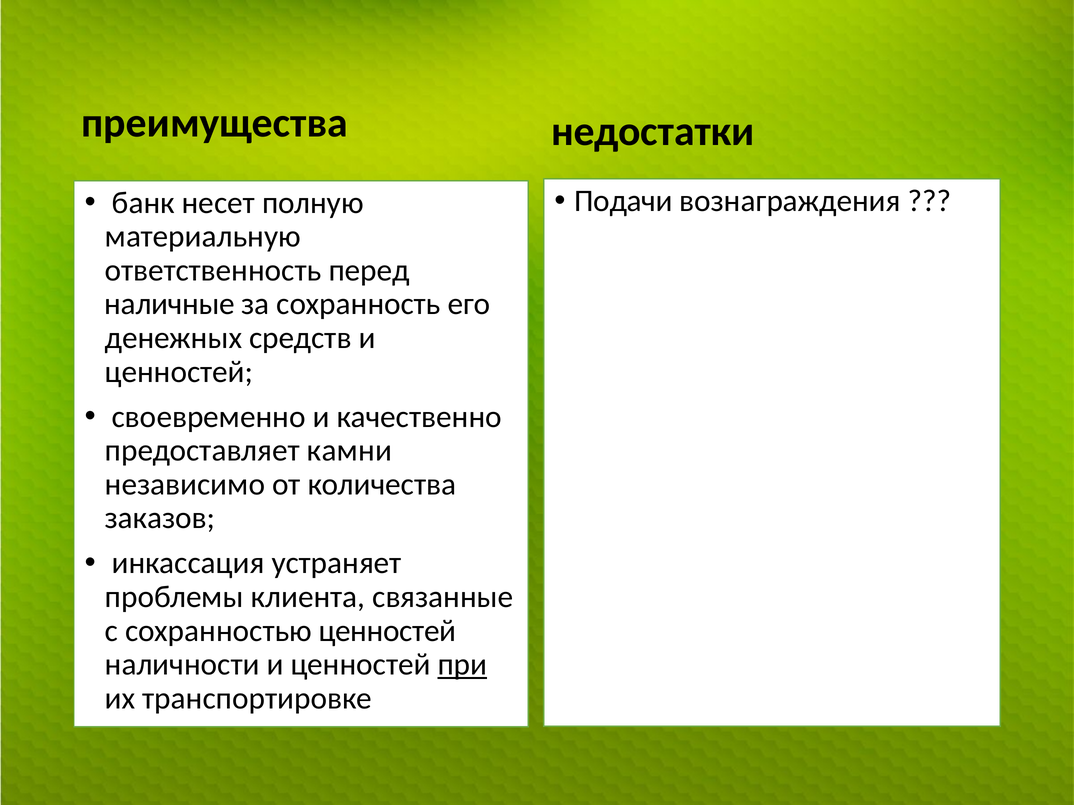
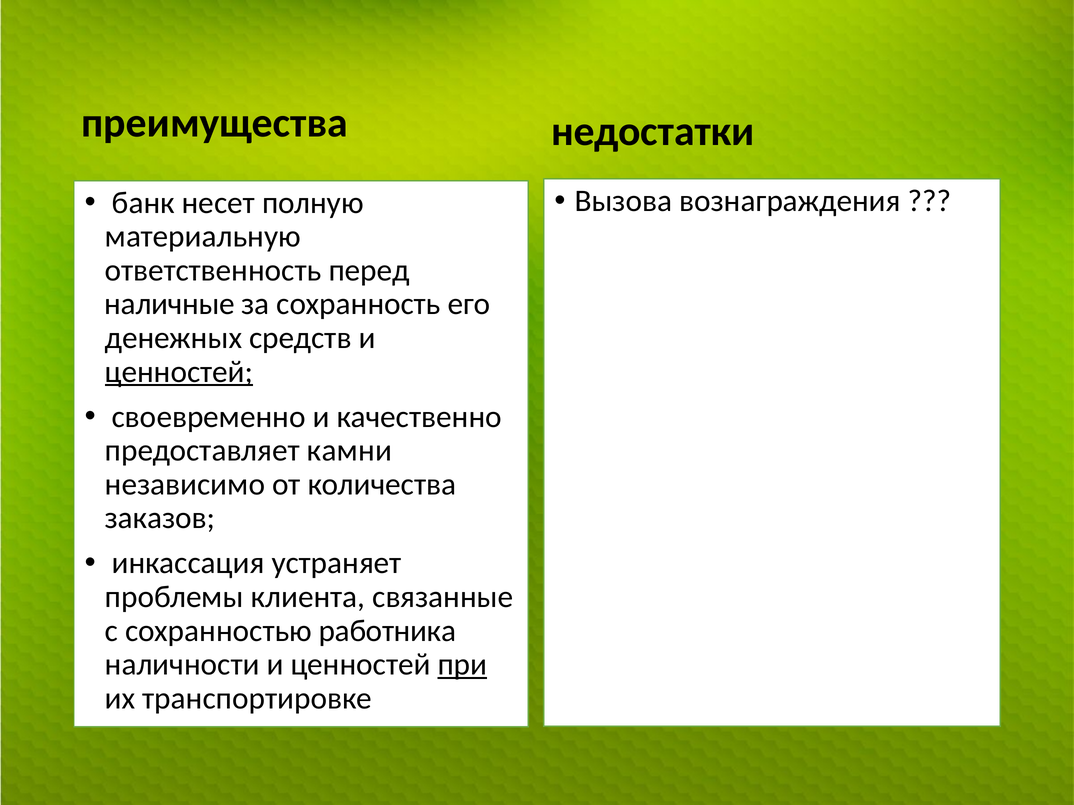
Подачи: Подачи -> Вызова (623, 201)
ценностей underline: none -> present (179, 372)
сохранностью ценностей: ценностей -> работника (387, 631)
